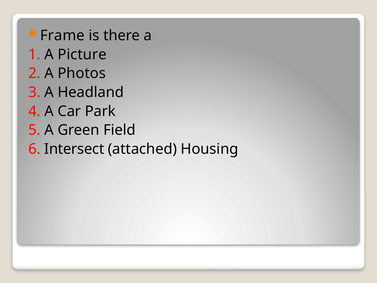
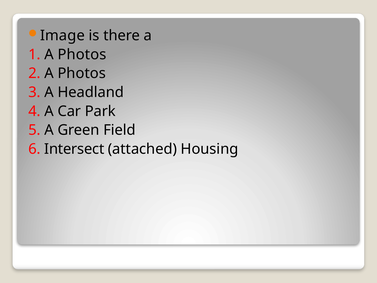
Frame: Frame -> Image (62, 35)
1 A Picture: Picture -> Photos (82, 54)
